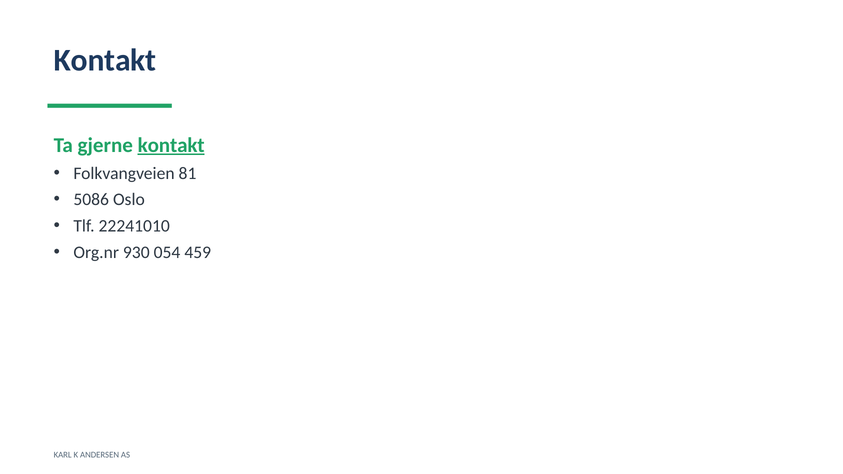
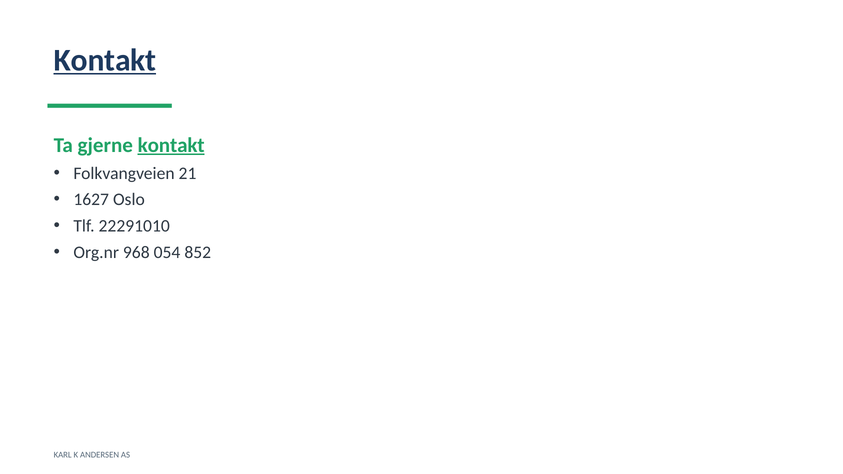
Kontakt underline: none -> present (105, 60)
81: 81 -> 21 (188, 173)
5086: 5086 -> 1627 (91, 200)
22241010: 22241010 -> 22291010 (134, 226)
930: 930 -> 968 (136, 252)
459: 459 -> 852 (198, 252)
